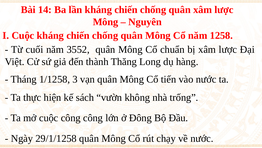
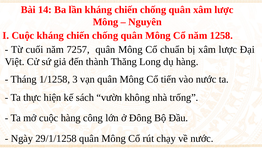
3552: 3552 -> 7257 (78, 49)
cuộc công: công -> hàng (71, 117)
